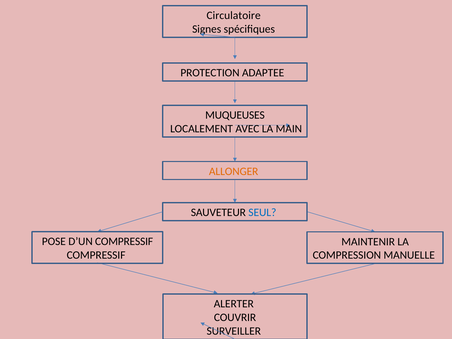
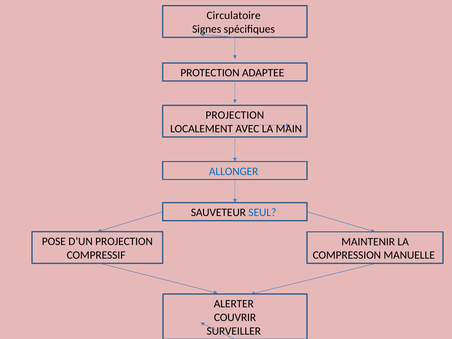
MUQUEUSES: MUQUEUSES -> PROJECTION (235, 115)
ALLONGER colour: orange -> blue (234, 171)
D’UN COMPRESSIF: COMPRESSIF -> PROJECTION (124, 241)
